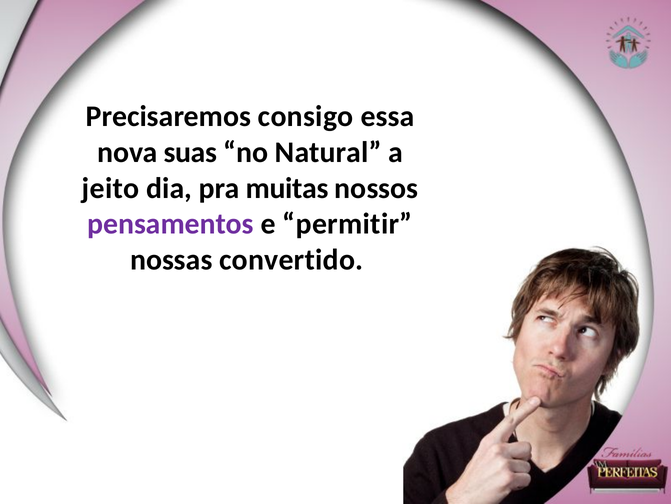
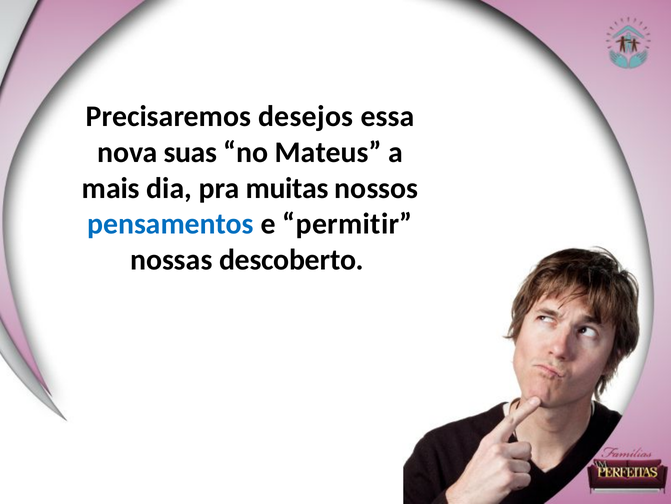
consigo: consigo -> desejos (306, 116)
Natural: Natural -> Mateus (328, 152)
jeito: jeito -> mais (111, 188)
pensamentos colour: purple -> blue (170, 224)
convertido: convertido -> descoberto (292, 260)
